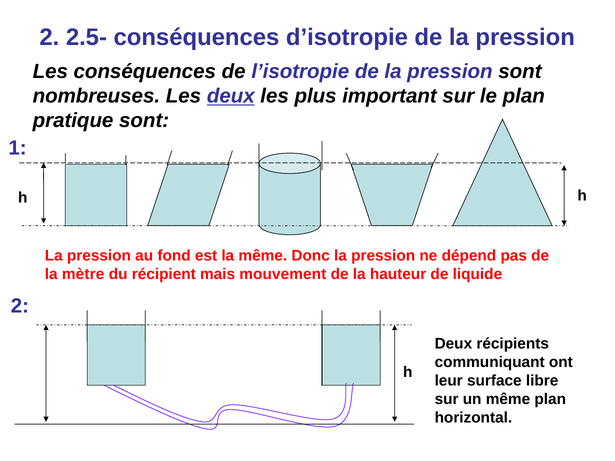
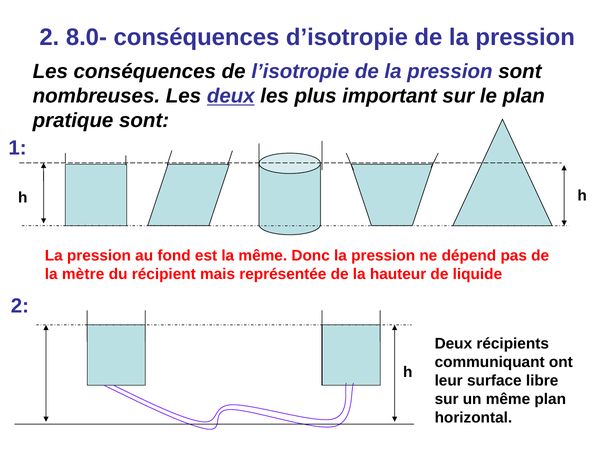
2.5-: 2.5- -> 8.0- (86, 37)
mouvement: mouvement -> représentée (283, 274)
